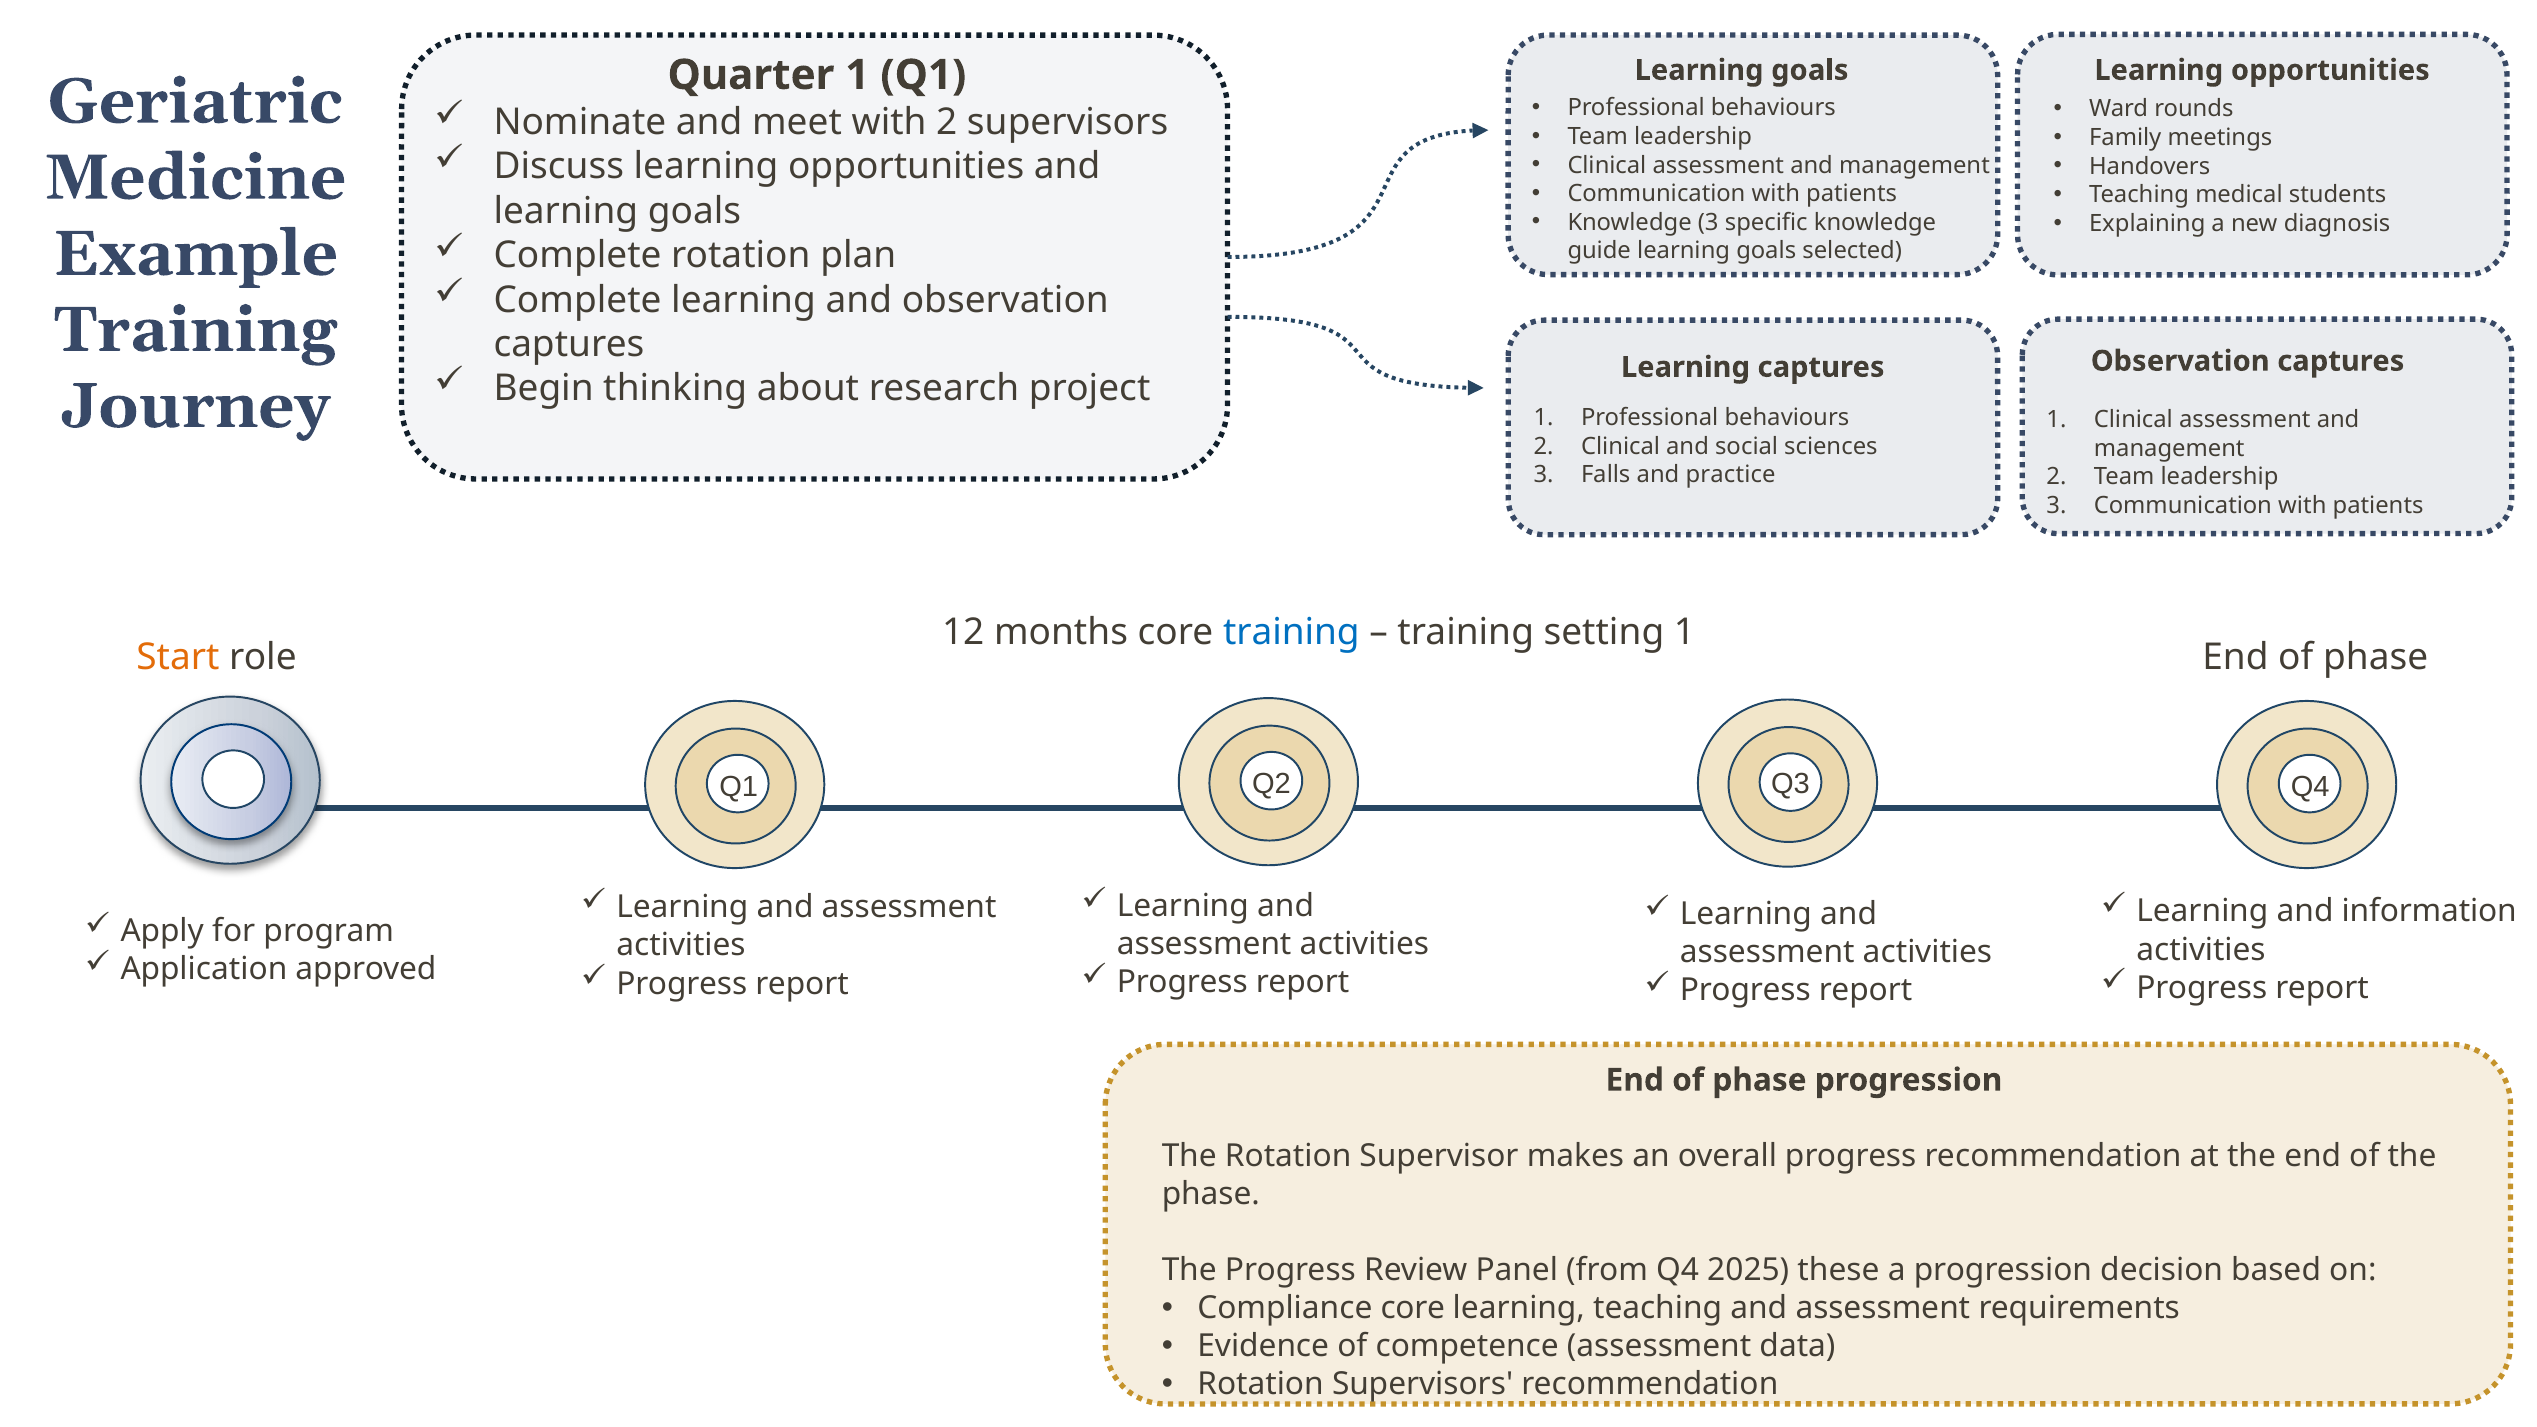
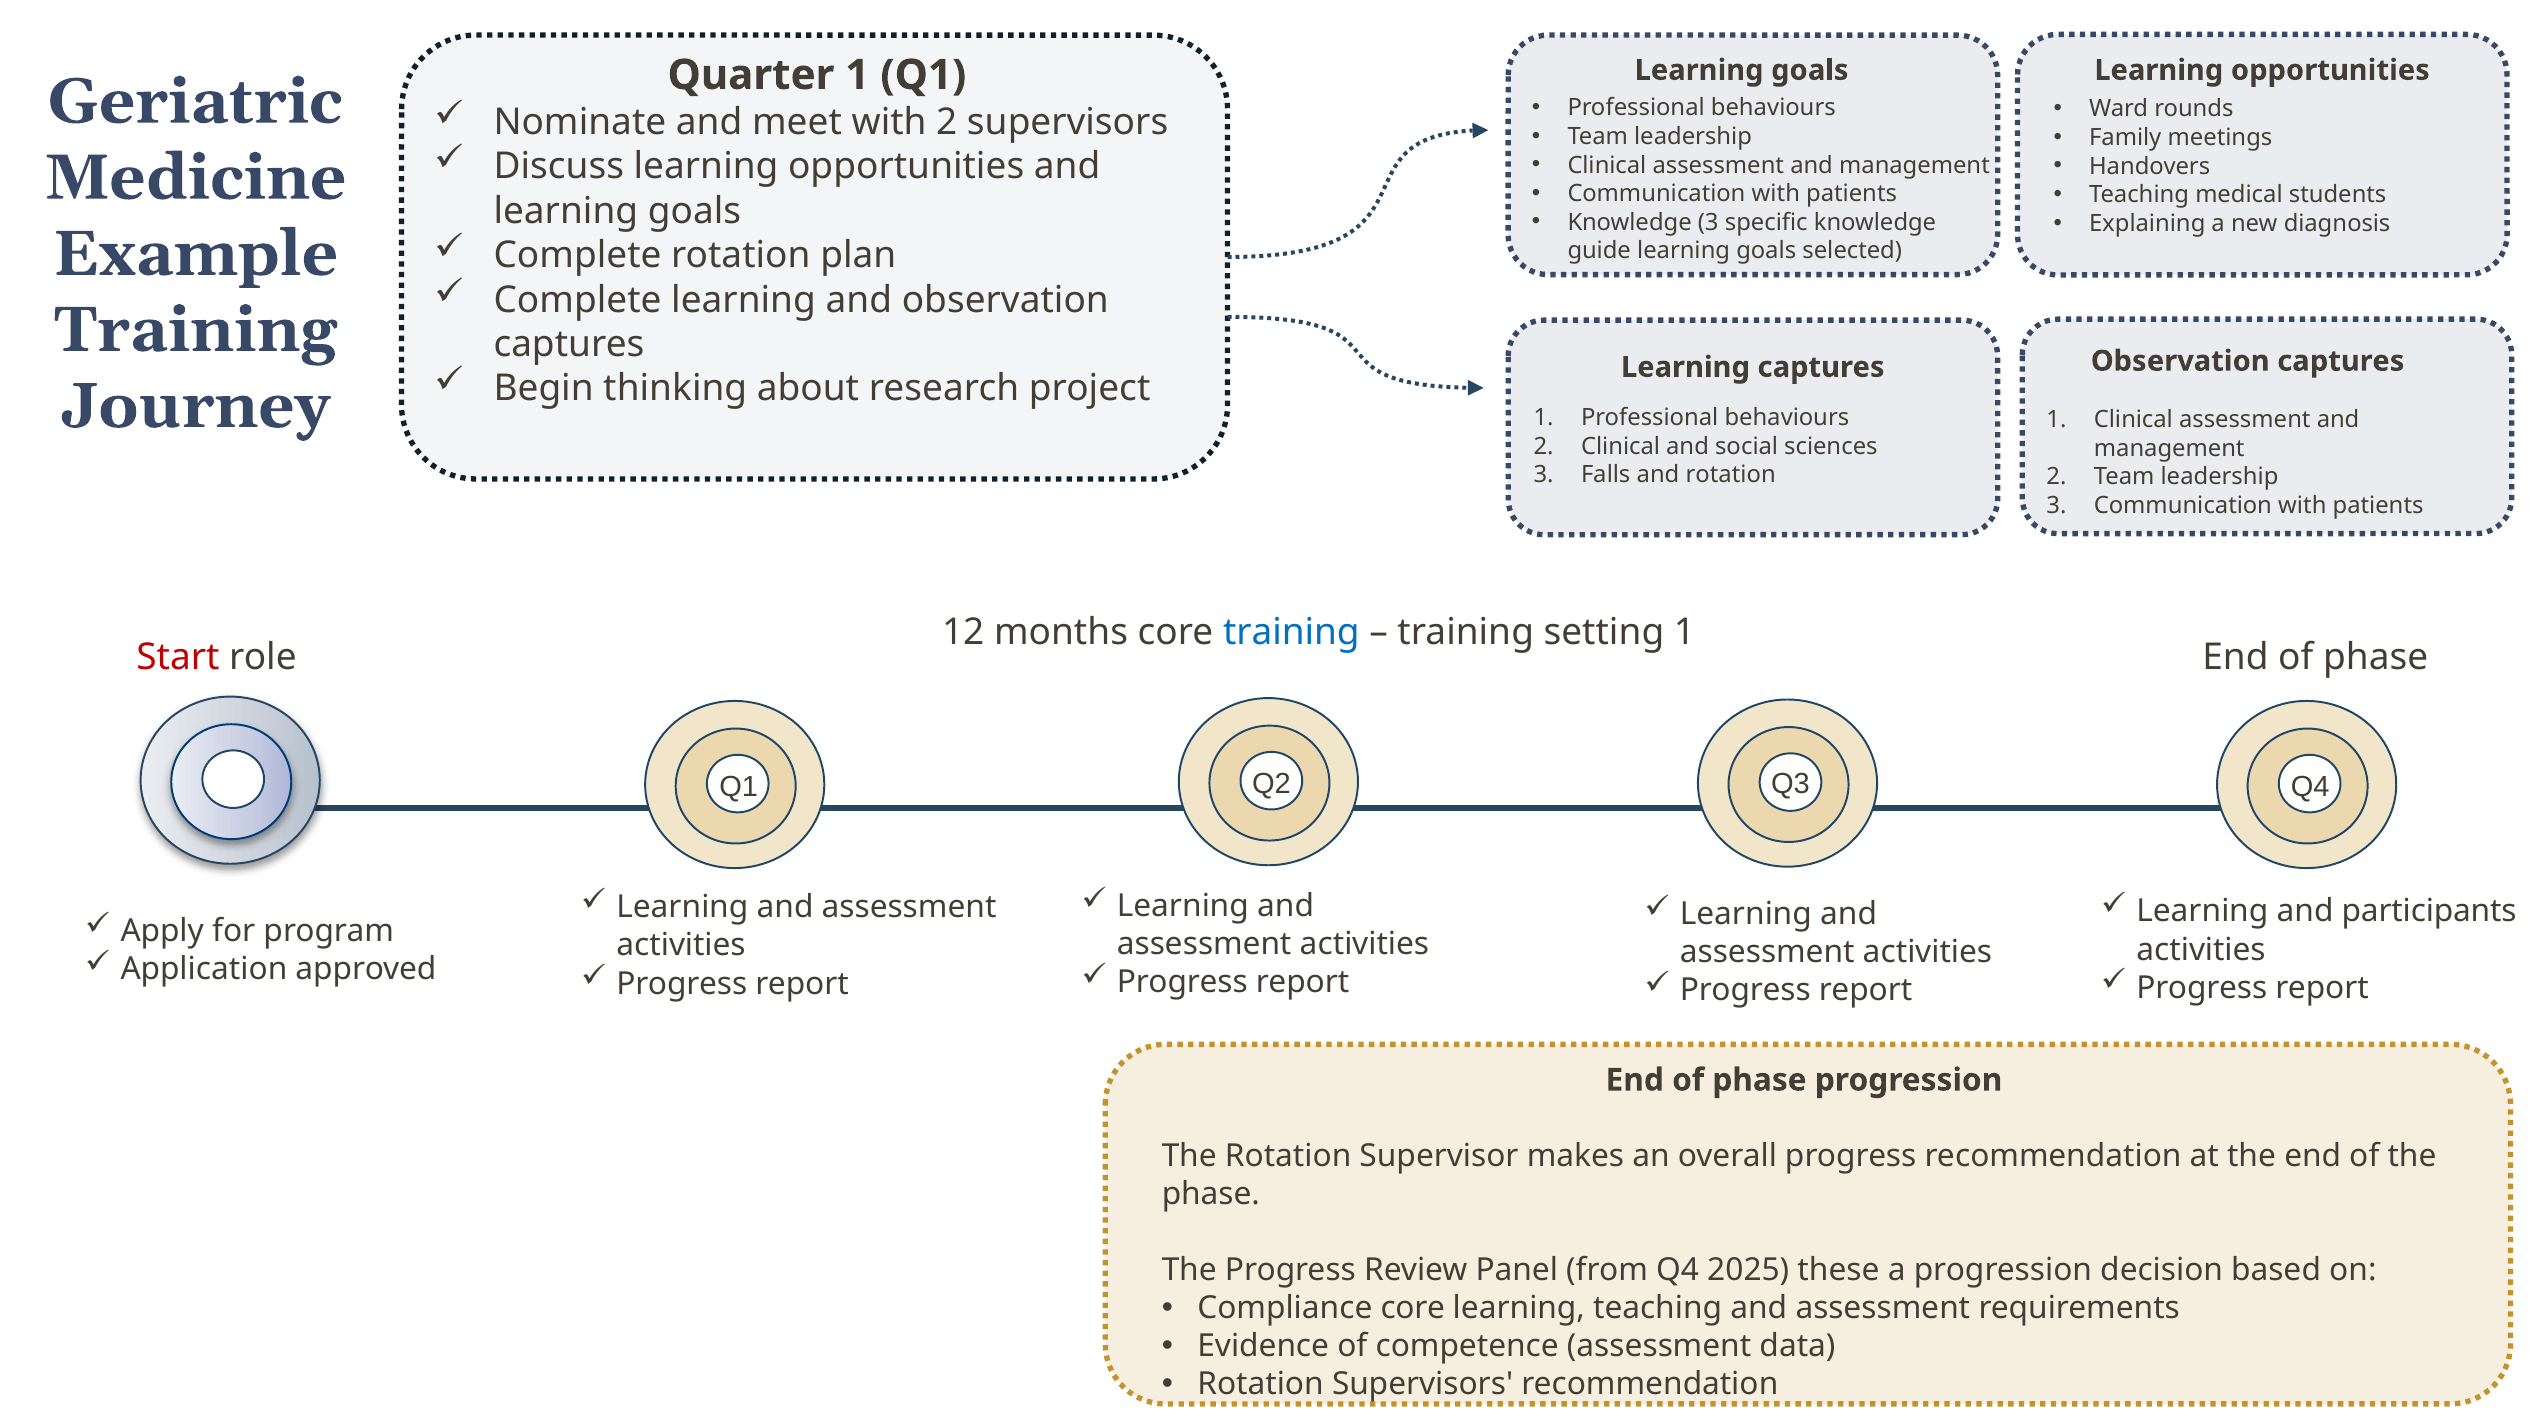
and practice: practice -> rotation (1731, 475)
Start colour: orange -> red (178, 657)
information: information -> participants (2429, 912)
